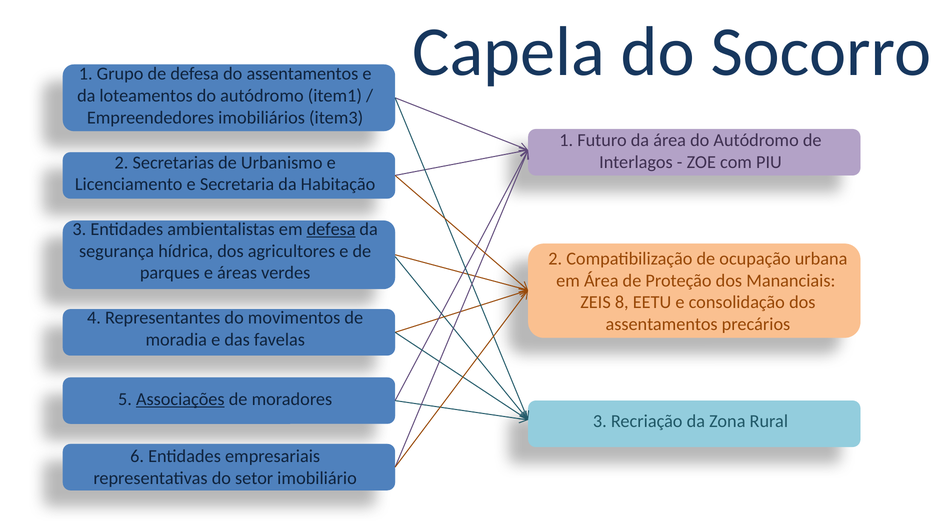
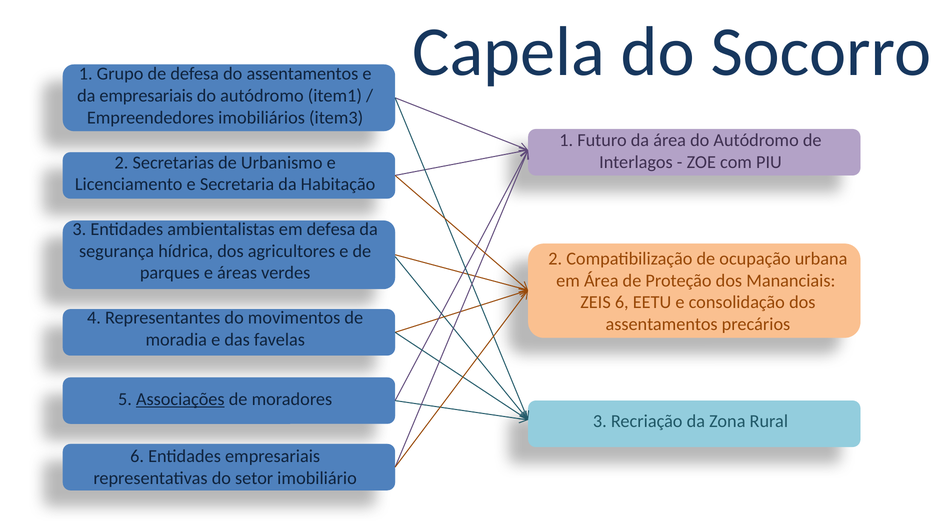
da loteamentos: loteamentos -> empresariais (146, 96)
defesa underline: present -> none (331, 229)
ZEIS 8: 8 -> 6 (622, 302)
